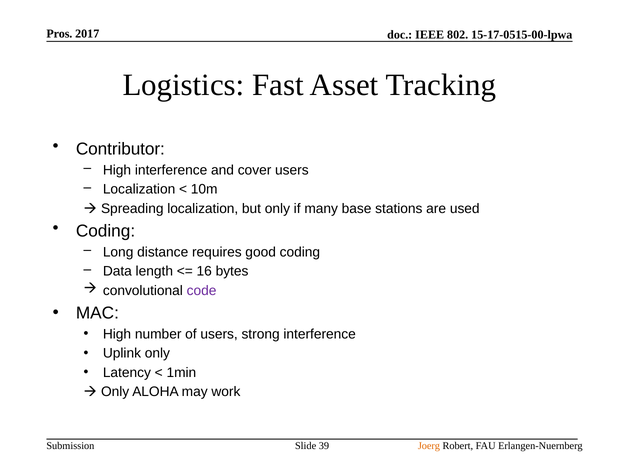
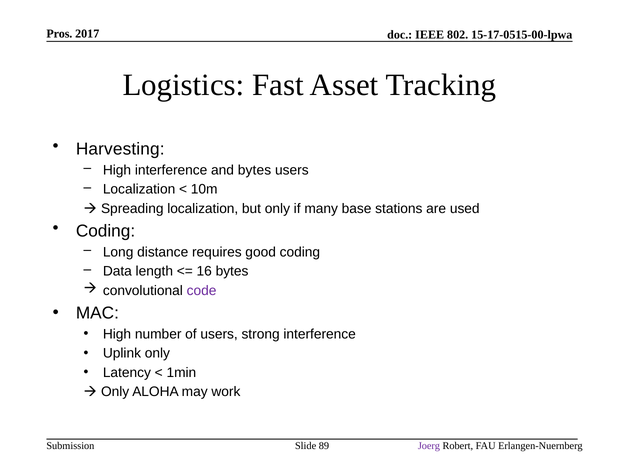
Contributor: Contributor -> Harvesting (120, 149)
and cover: cover -> bytes (254, 170)
39: 39 -> 89 (324, 445)
Joerg colour: orange -> purple (429, 445)
